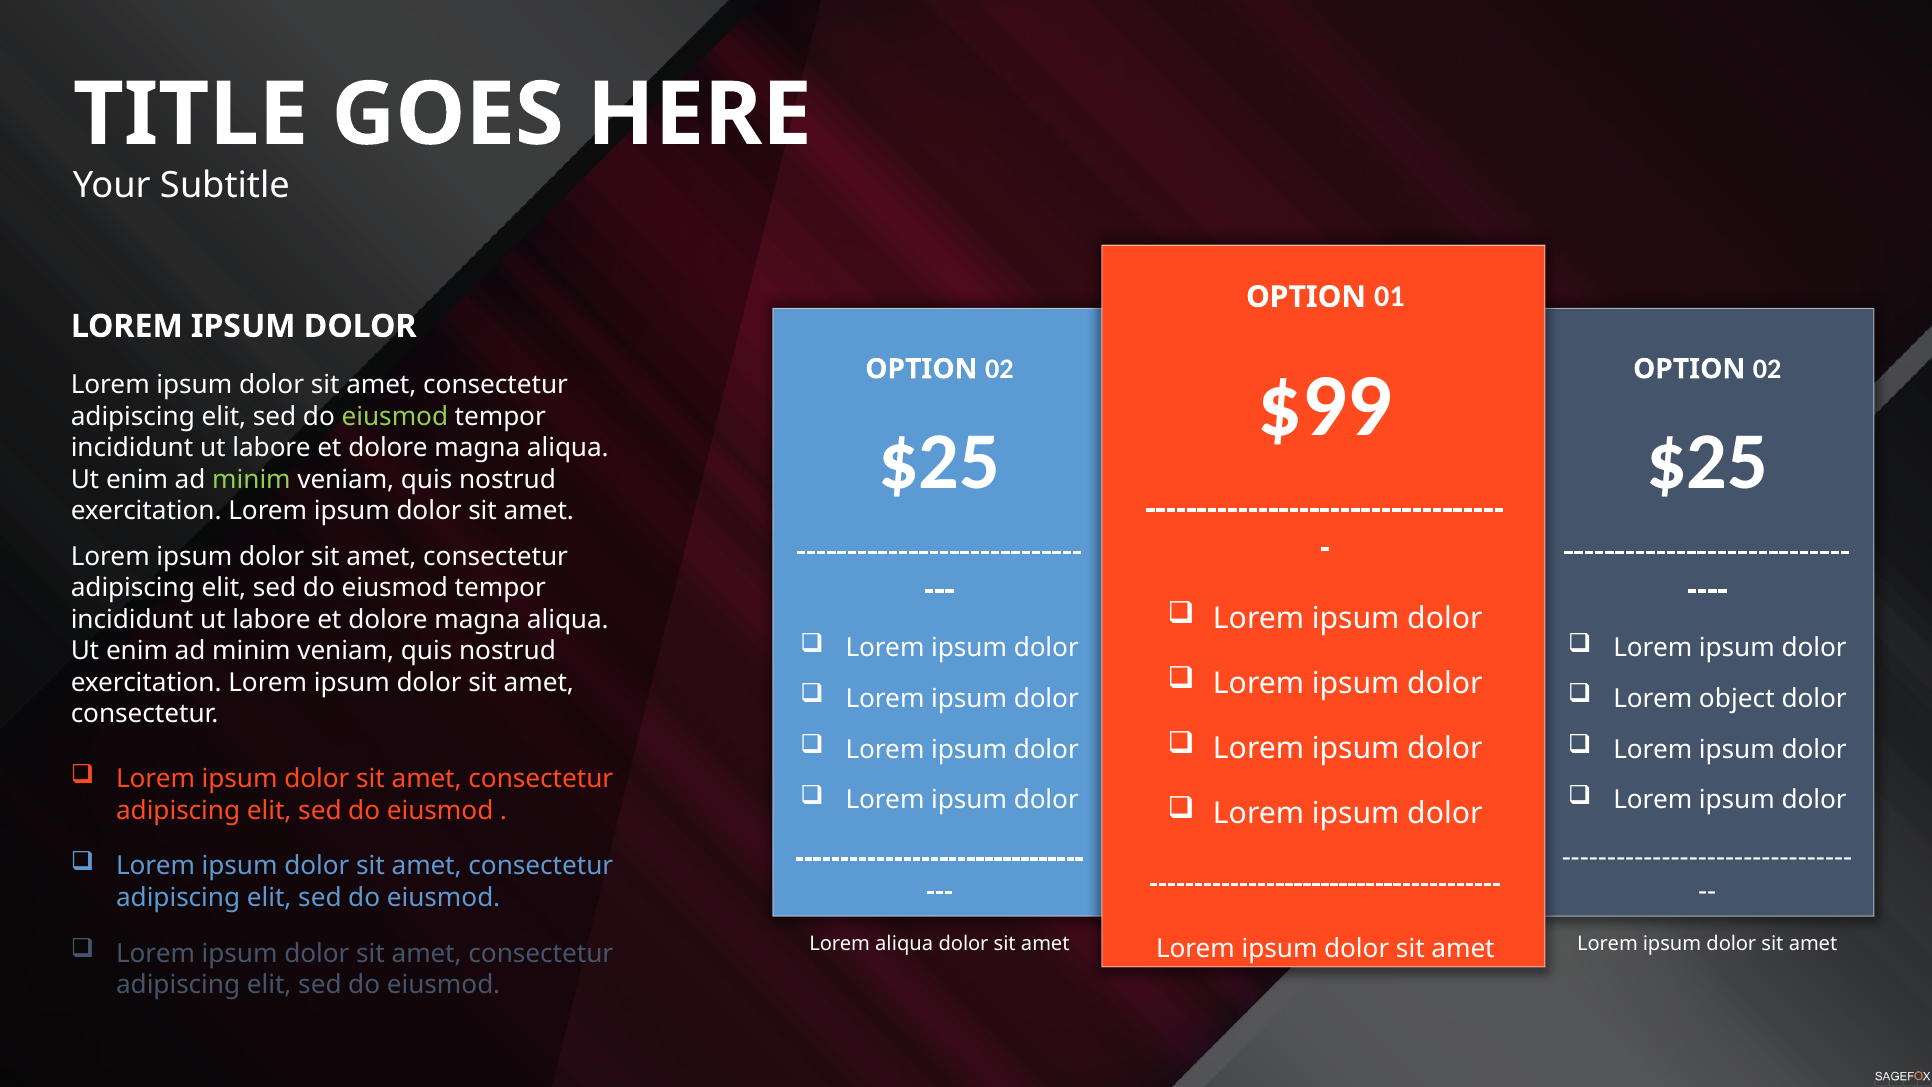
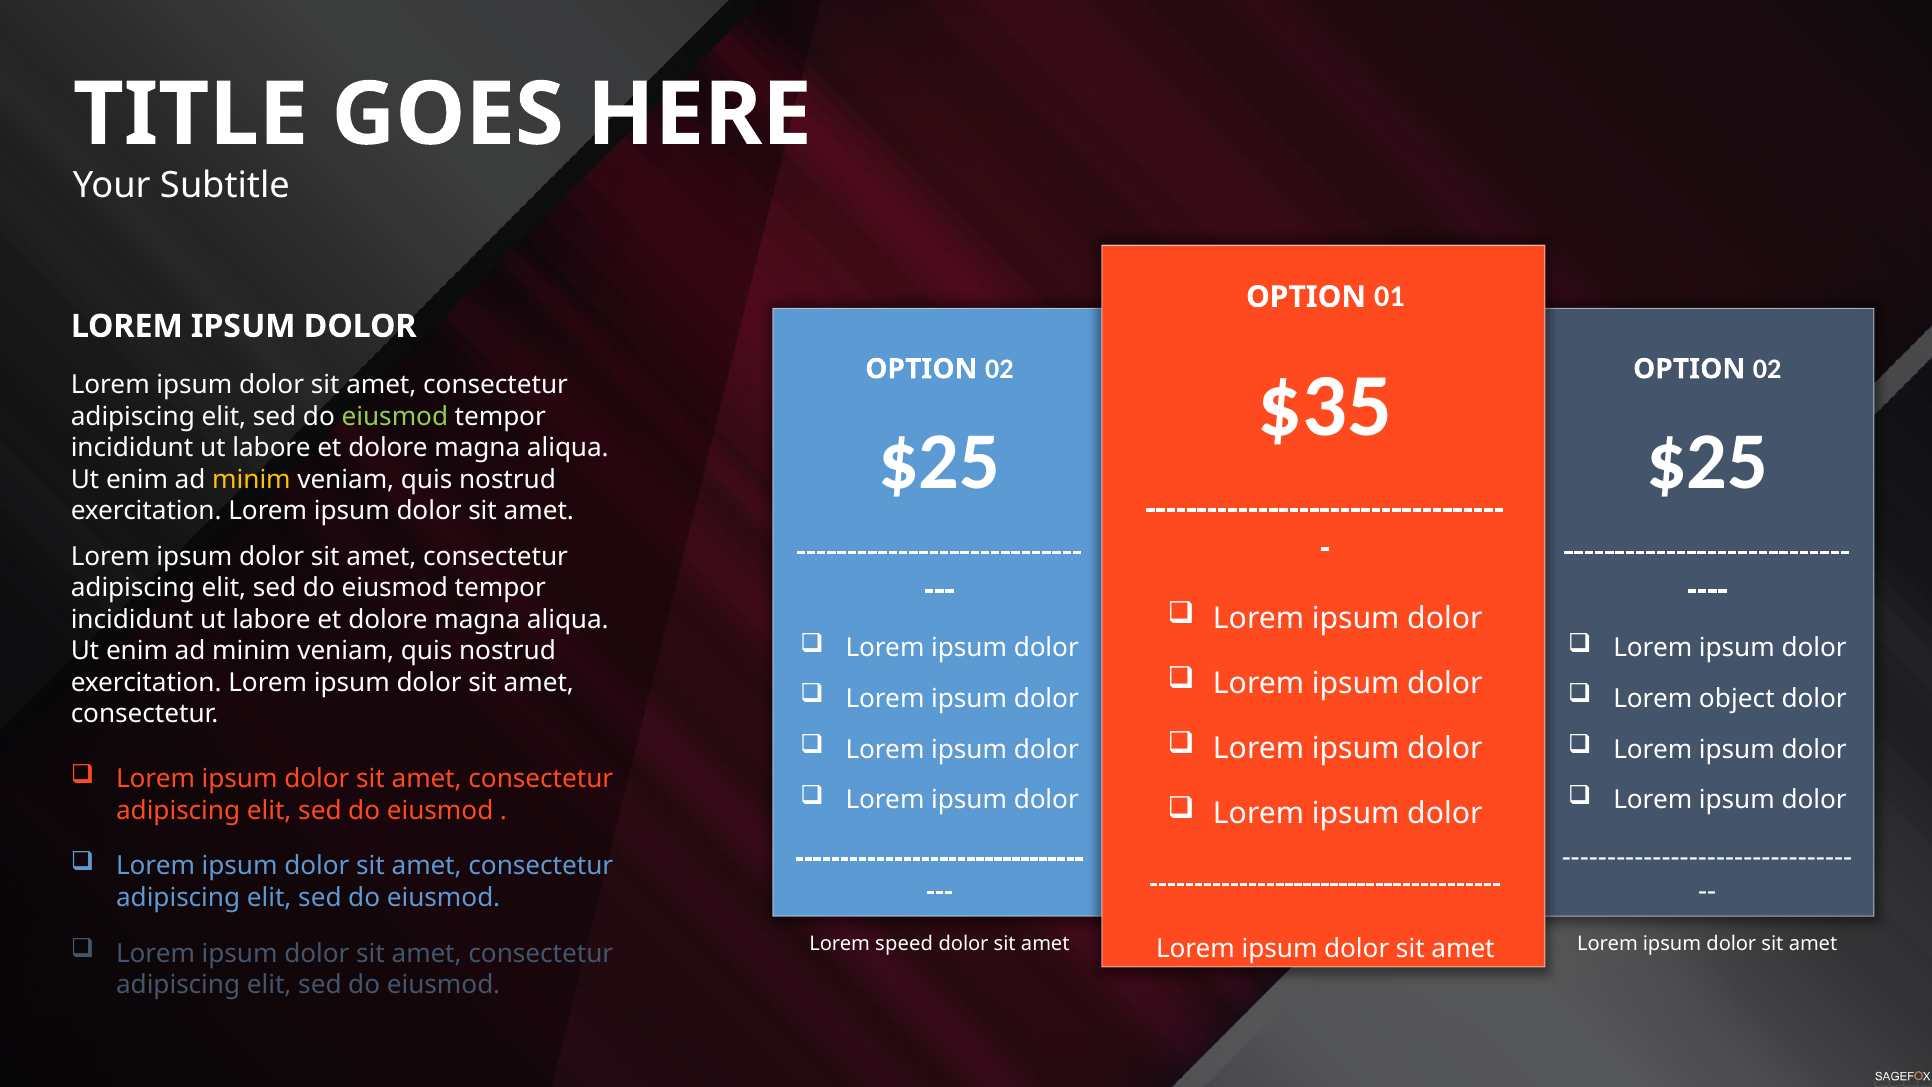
$99: $99 -> $35 (1325, 406)
minim colour: light green -> yellow (251, 479)
Lorem aliqua: aliqua -> speed (904, 943)
